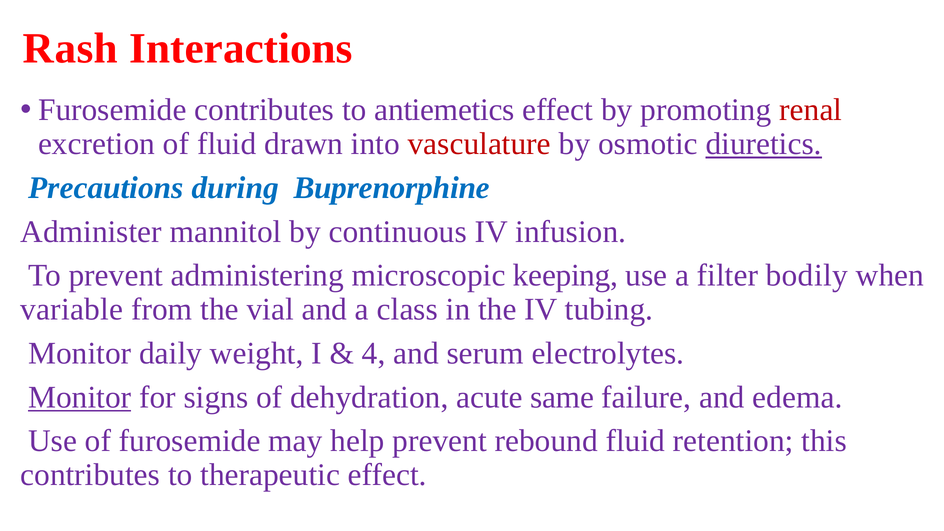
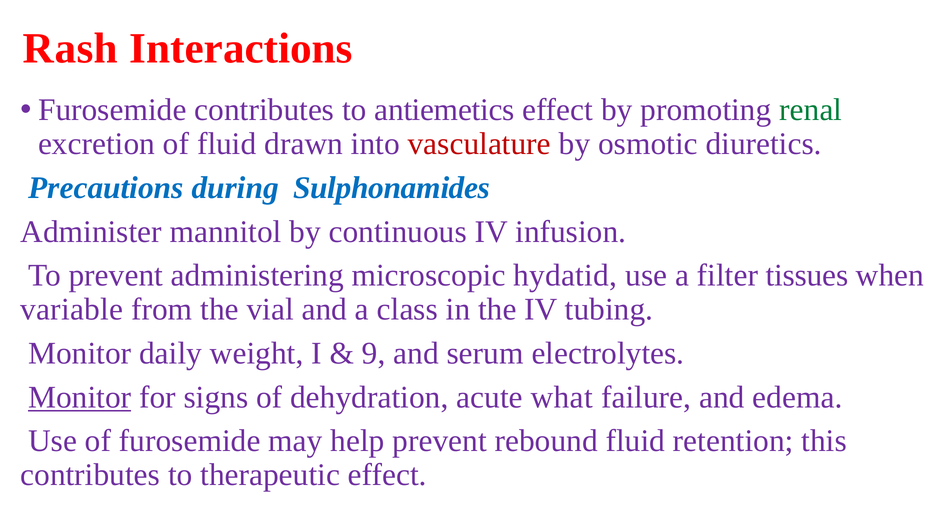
renal colour: red -> green (811, 110)
diuretics underline: present -> none (764, 144)
Buprenorphine: Buprenorphine -> Sulphonamides (392, 188)
keeping: keeping -> hydatid (565, 276)
bodily: bodily -> tissues (807, 276)
4: 4 -> 9 (374, 353)
same: same -> what (562, 397)
